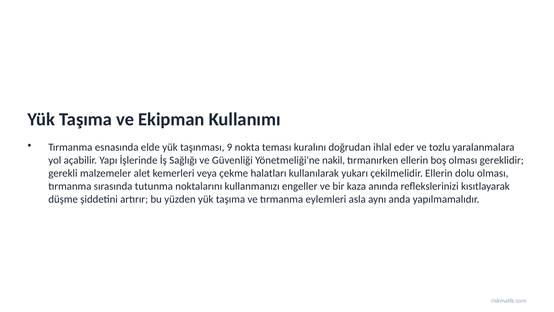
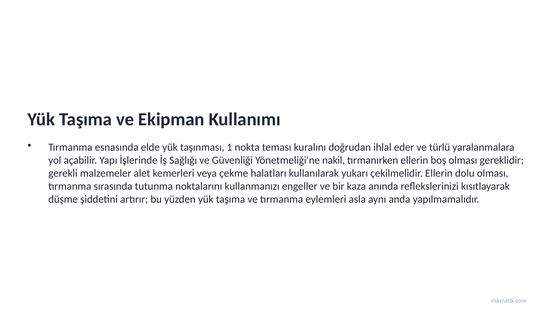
9: 9 -> 1 (229, 147)
tozlu: tozlu -> türlü (440, 147)
